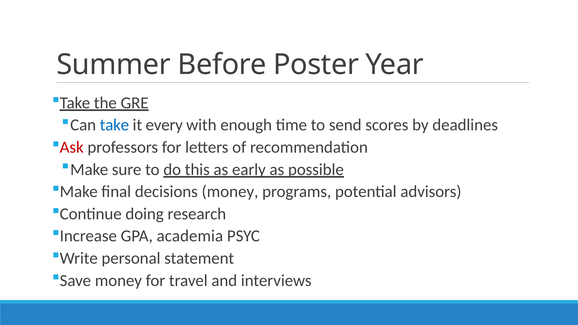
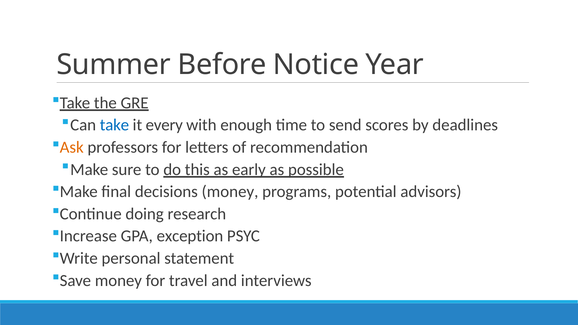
Poster: Poster -> Notice (316, 65)
Ask colour: red -> orange (72, 147)
academia: academia -> exception (190, 236)
